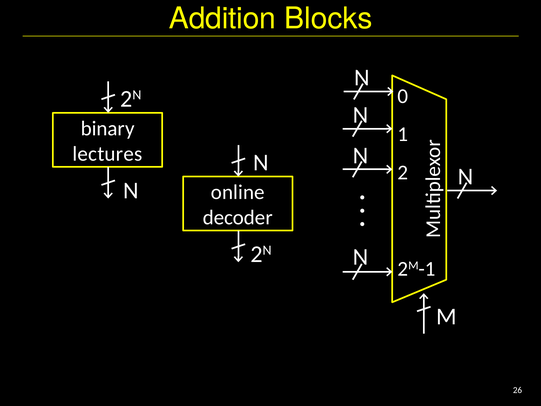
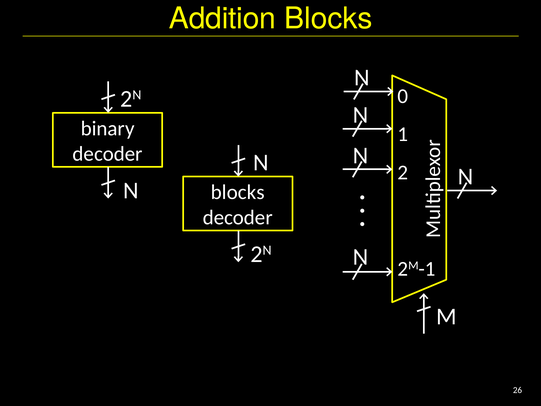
lectures: lectures -> decoder (108, 154)
N online: online -> blocks (238, 192)
